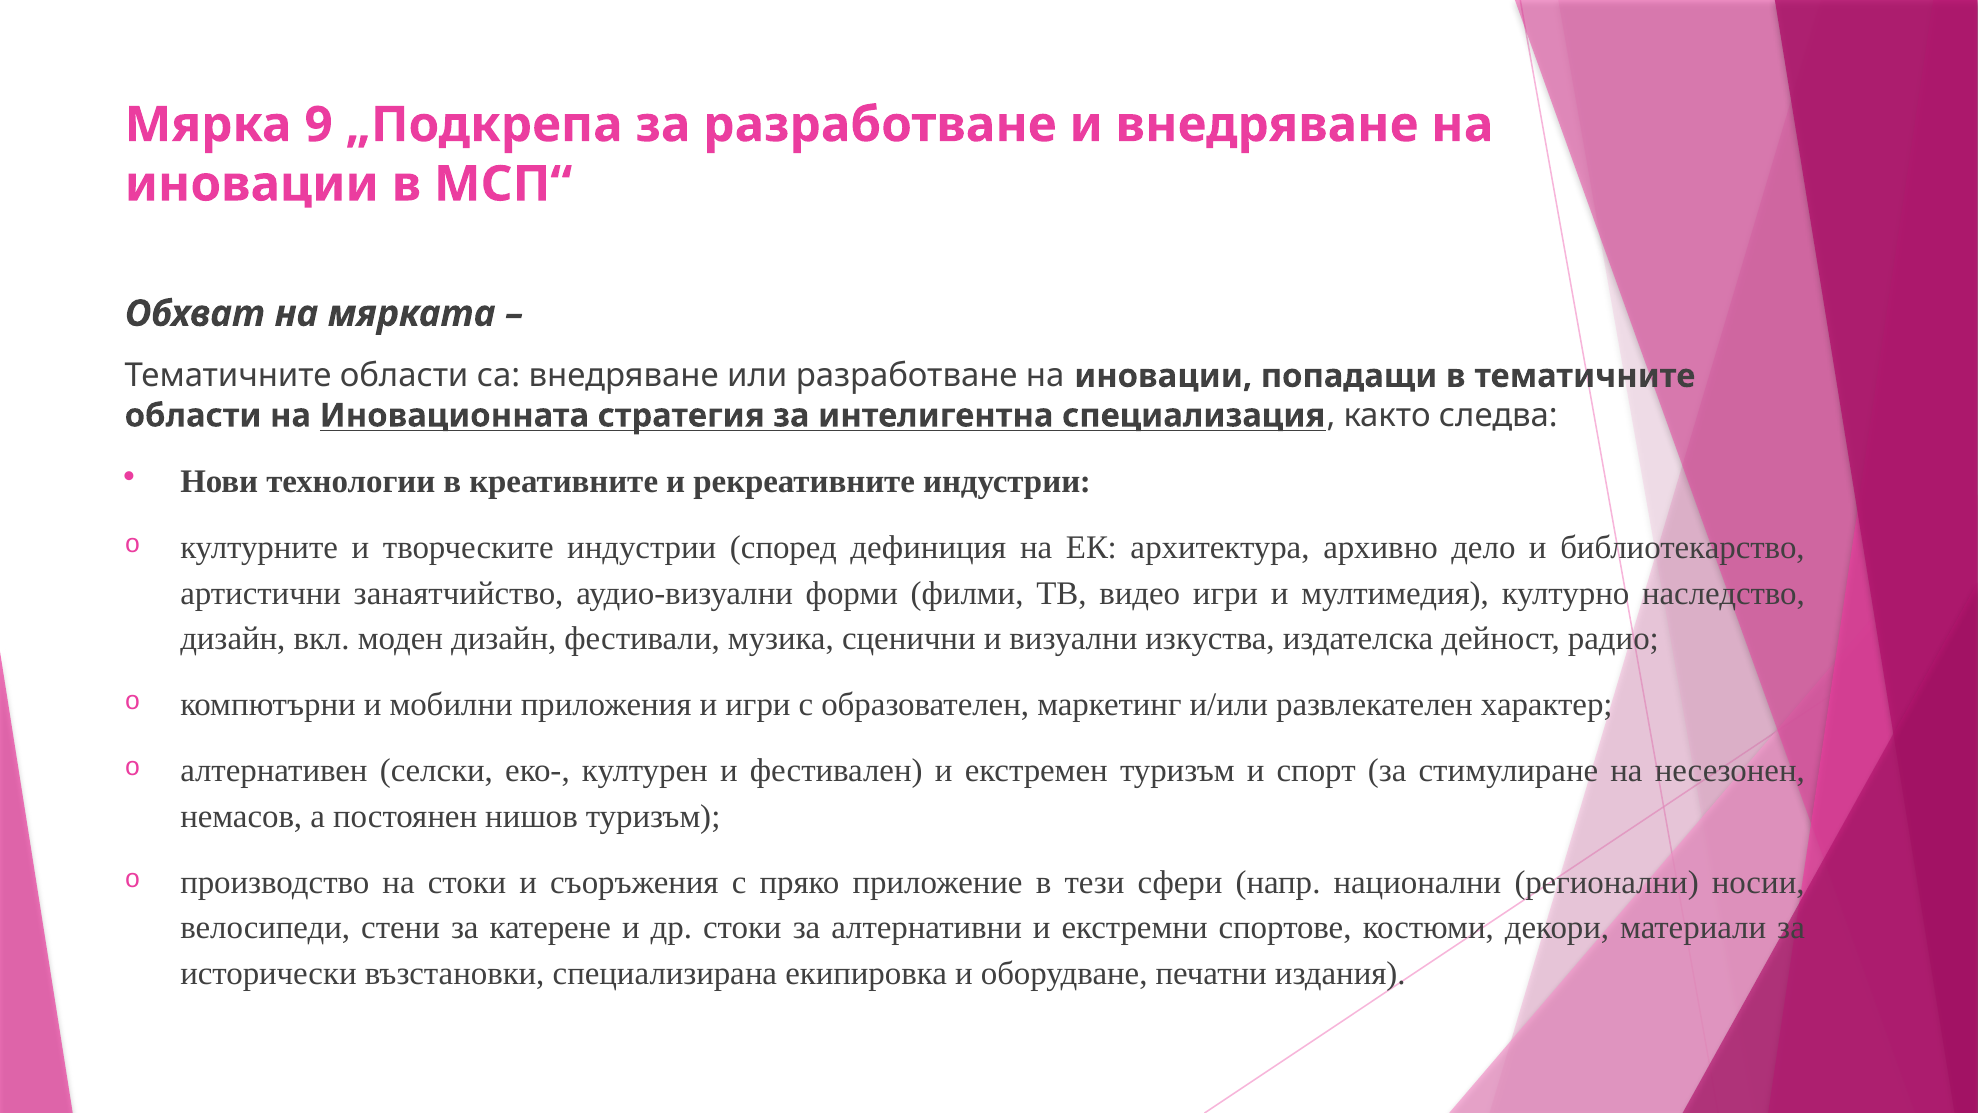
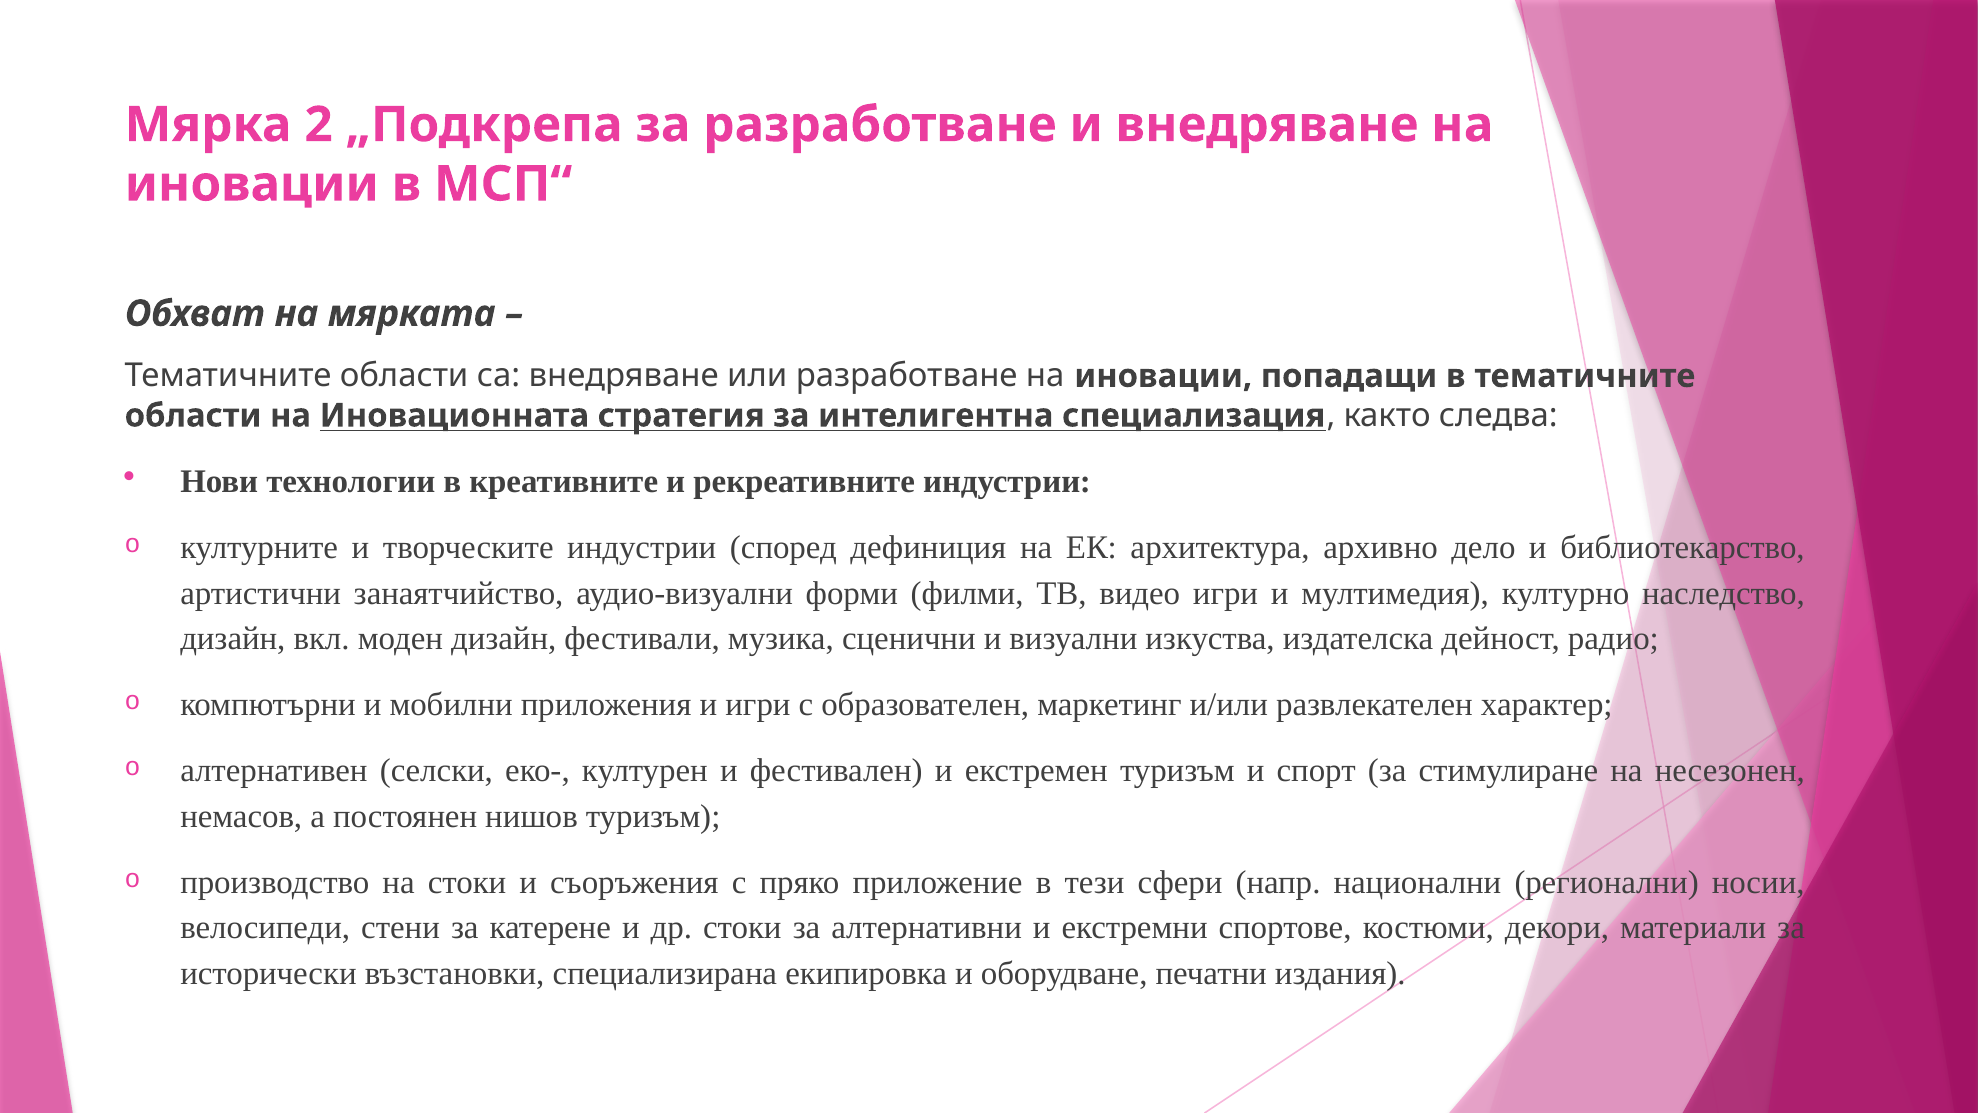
9: 9 -> 2 (319, 125)
